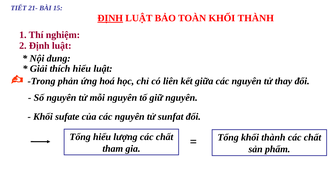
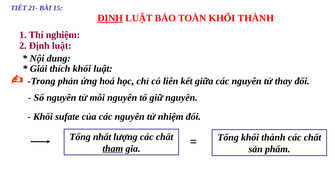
thích hiểu: hiểu -> khối (82, 69)
sunfat: sunfat -> nhiệm (171, 117)
Tổng hiểu: hiểu -> nhất (102, 137)
tham underline: none -> present (113, 149)
